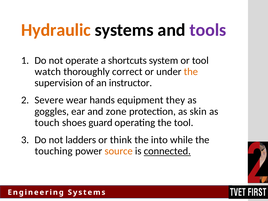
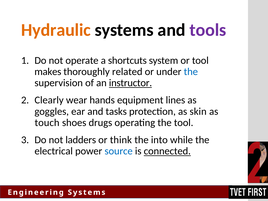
watch: watch -> makes (48, 72)
correct: correct -> related (127, 72)
the colour: orange -> blue (191, 72)
instructor underline: none -> present (130, 83)
Severe: Severe -> Clearly (49, 100)
they: they -> lines (175, 100)
zone: zone -> tasks (116, 111)
guard: guard -> drugs (100, 123)
touching: touching -> electrical (54, 151)
source colour: orange -> blue (119, 151)
